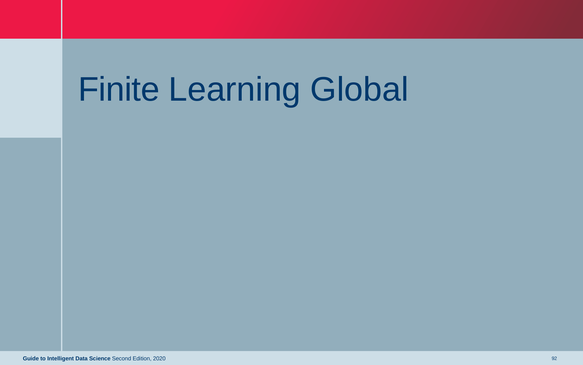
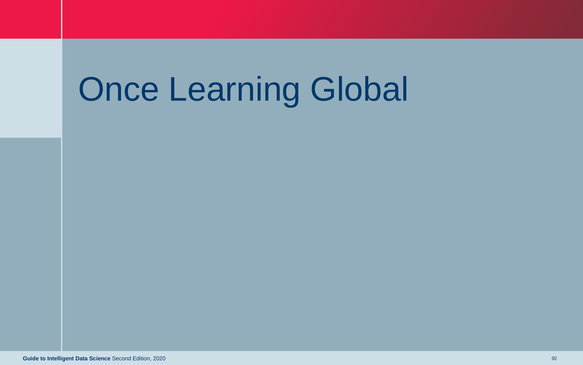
Finite: Finite -> Once (119, 89)
